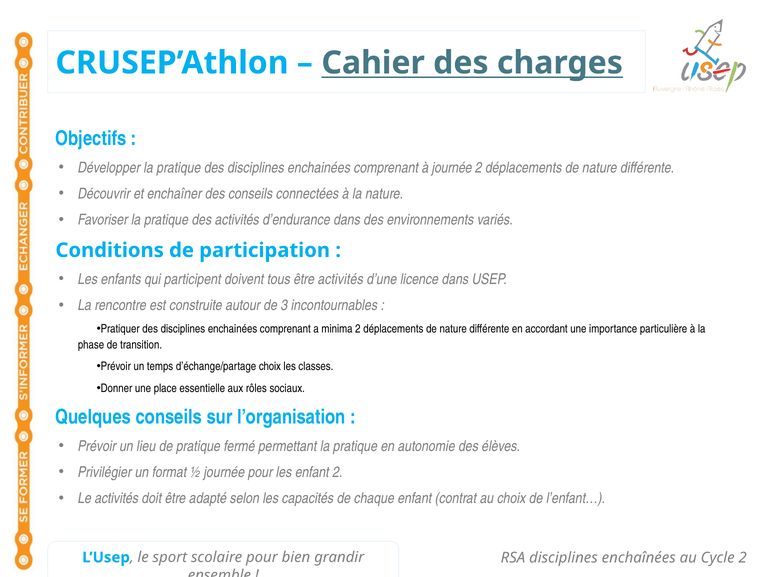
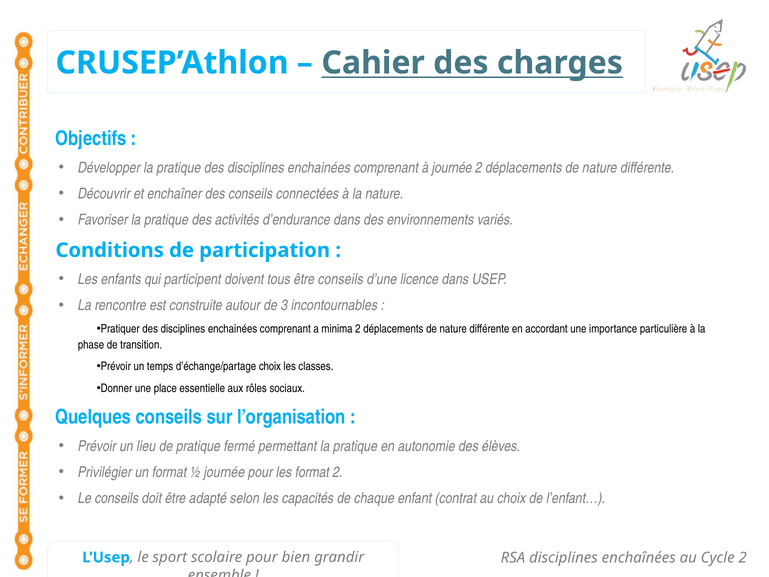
être activités: activités -> conseils (341, 279)
les enfant: enfant -> format (312, 472)
Le activités: activités -> conseils (117, 498)
